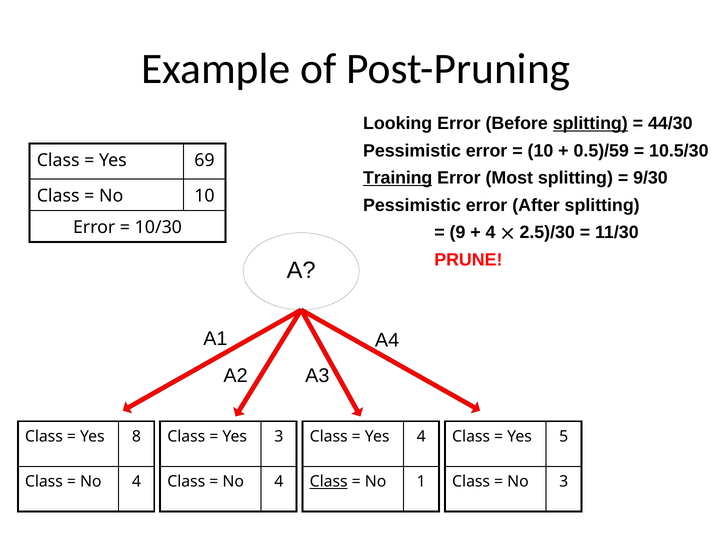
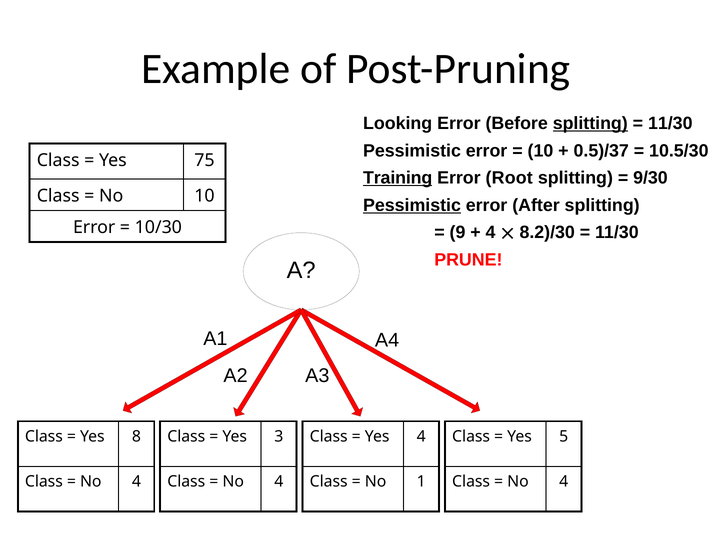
44/30: 44/30 -> 11/30 (670, 123)
0.5)/59: 0.5)/59 -> 0.5)/37 (601, 151)
69: 69 -> 75 (205, 160)
Most: Most -> Root (509, 178)
Pessimistic underline: none -> present (412, 205)
2.5)/30: 2.5)/30 -> 8.2)/30 (547, 233)
Class underline: present -> none (329, 482)
3: 3 -> 4 (564, 482)
